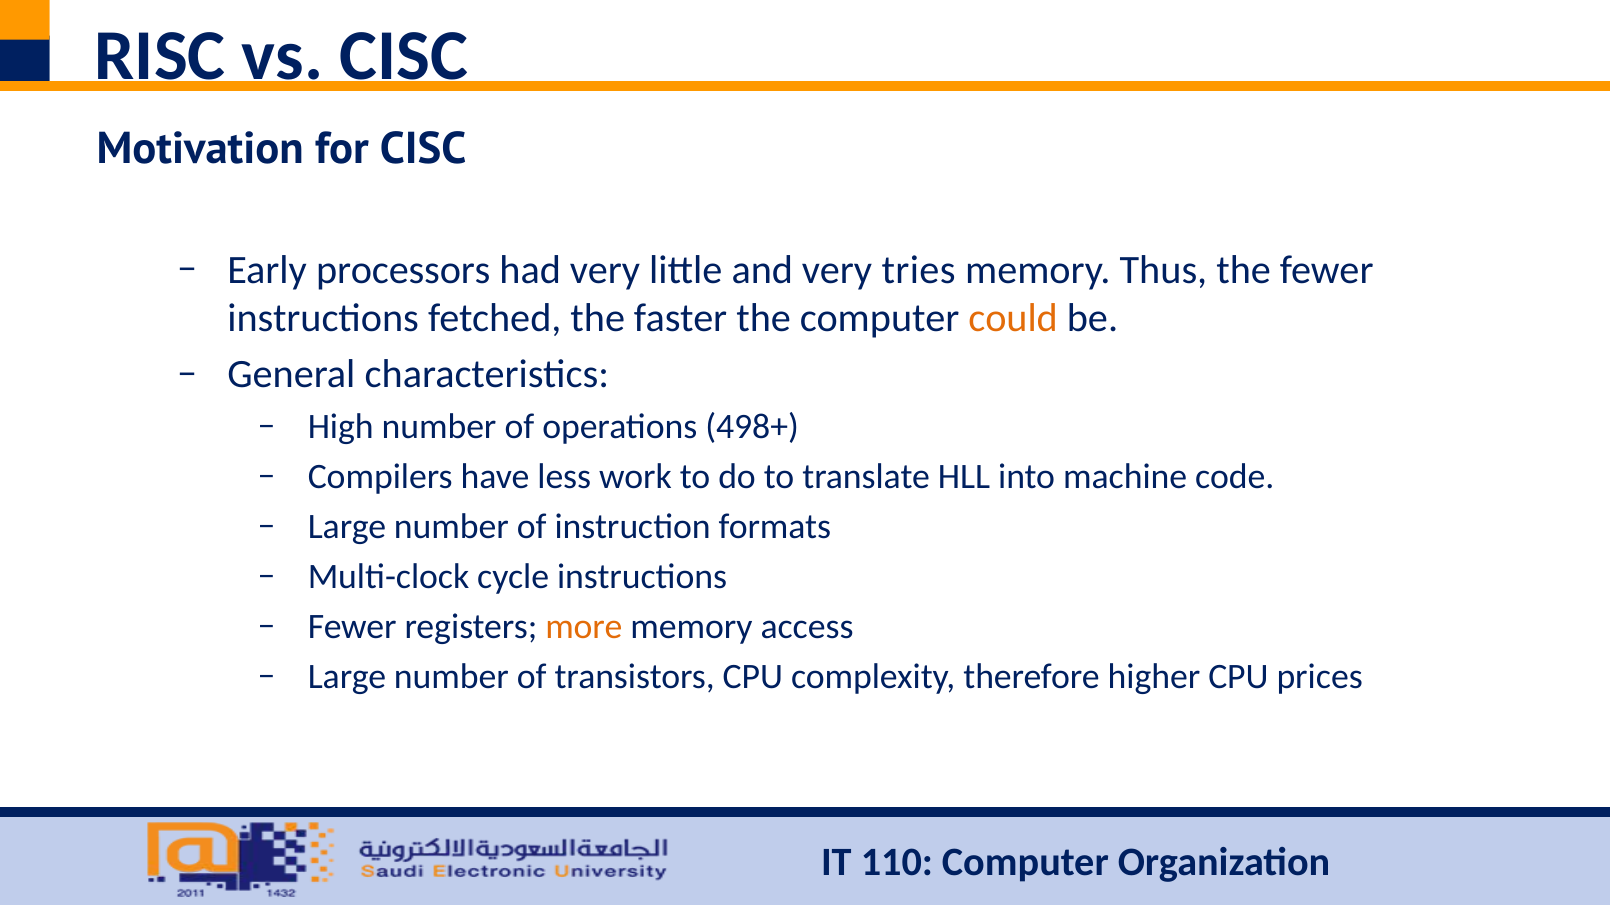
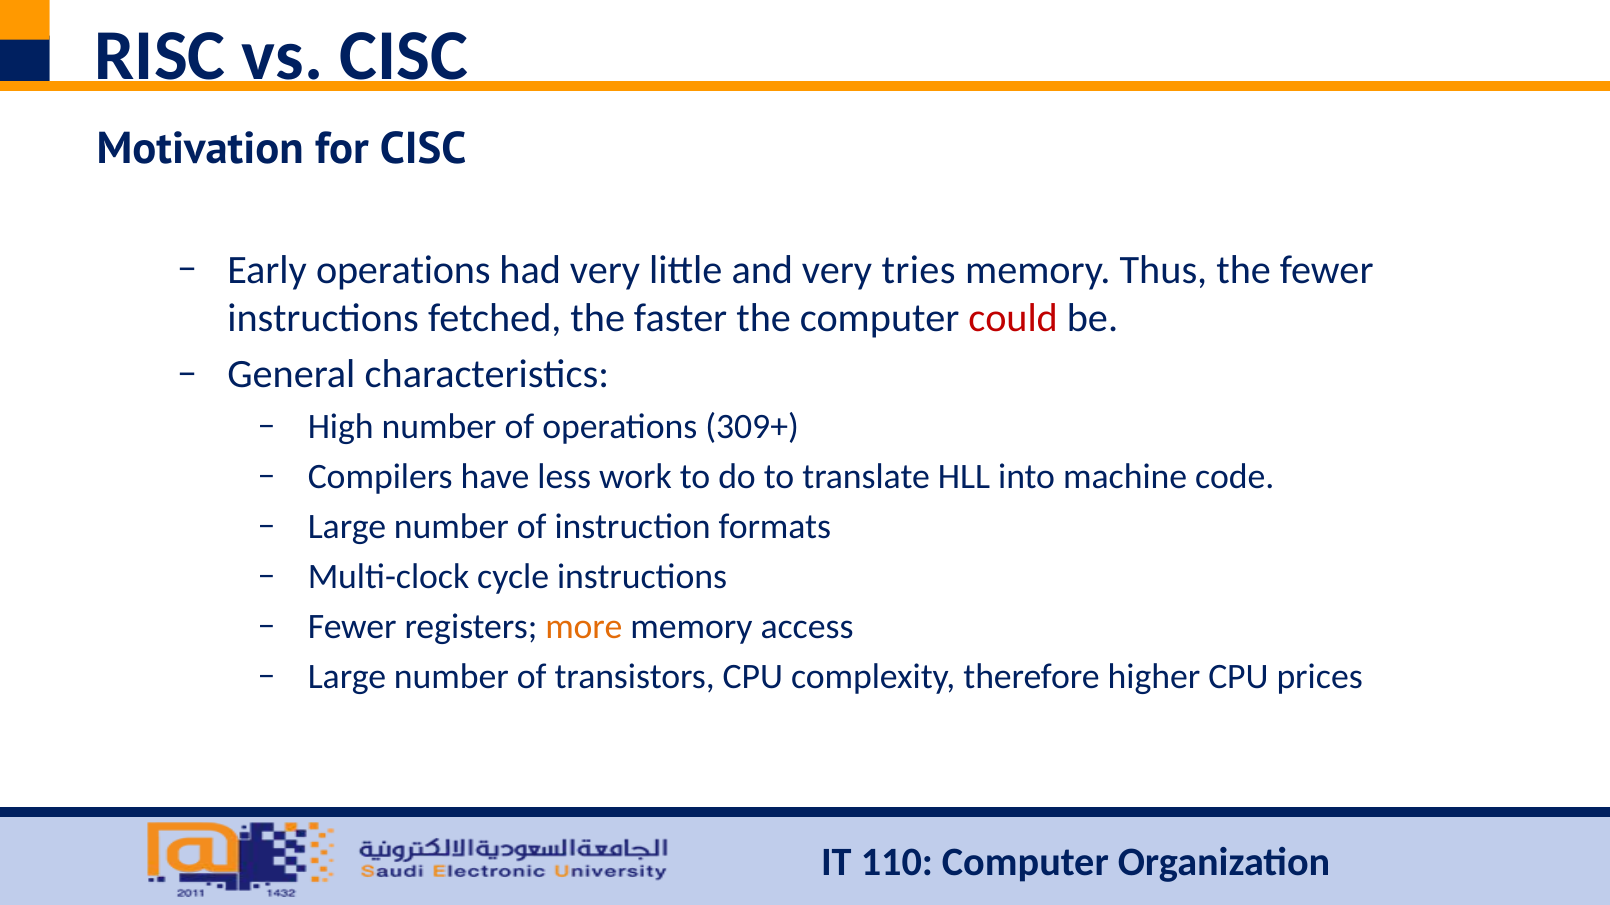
Early processors: processors -> operations (403, 270)
could colour: orange -> red (1013, 318)
498+: 498+ -> 309+ (752, 427)
